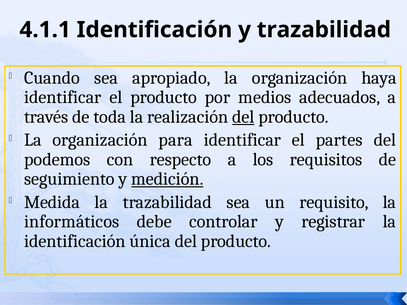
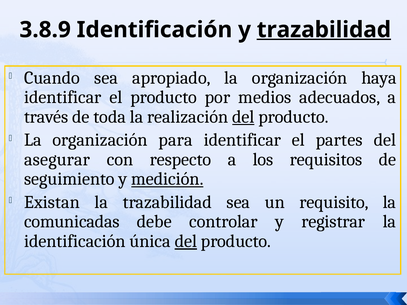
4.1.1: 4.1.1 -> 3.8.9 (45, 30)
trazabilidad underline: none -> present (324, 30)
podemos: podemos -> asegurar (57, 160)
Medida: Medida -> Existan (52, 202)
informáticos: informáticos -> comunicadas (72, 222)
del underline: none -> present (186, 241)
